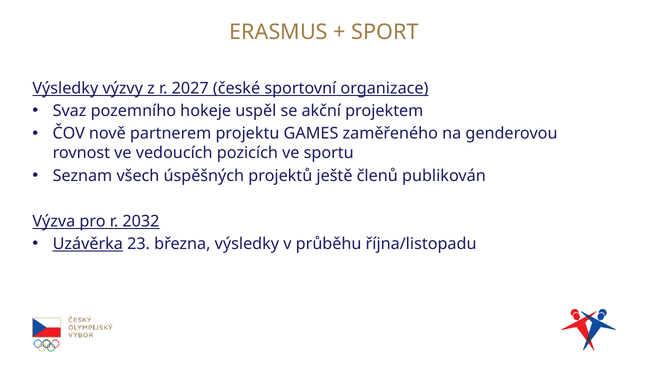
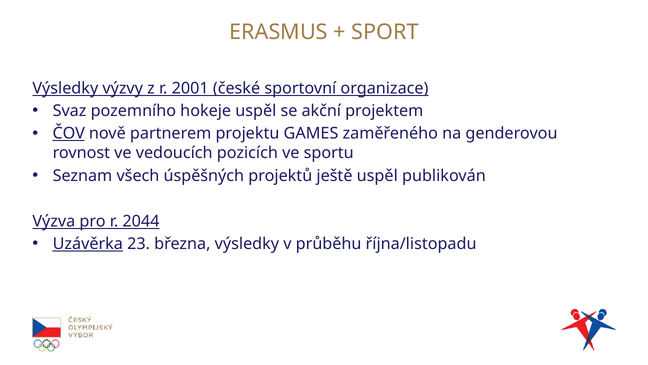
2027: 2027 -> 2001 (190, 88)
ČOV underline: none -> present (69, 133)
ještě členů: členů -> uspěl (377, 176)
2032: 2032 -> 2044 (141, 221)
